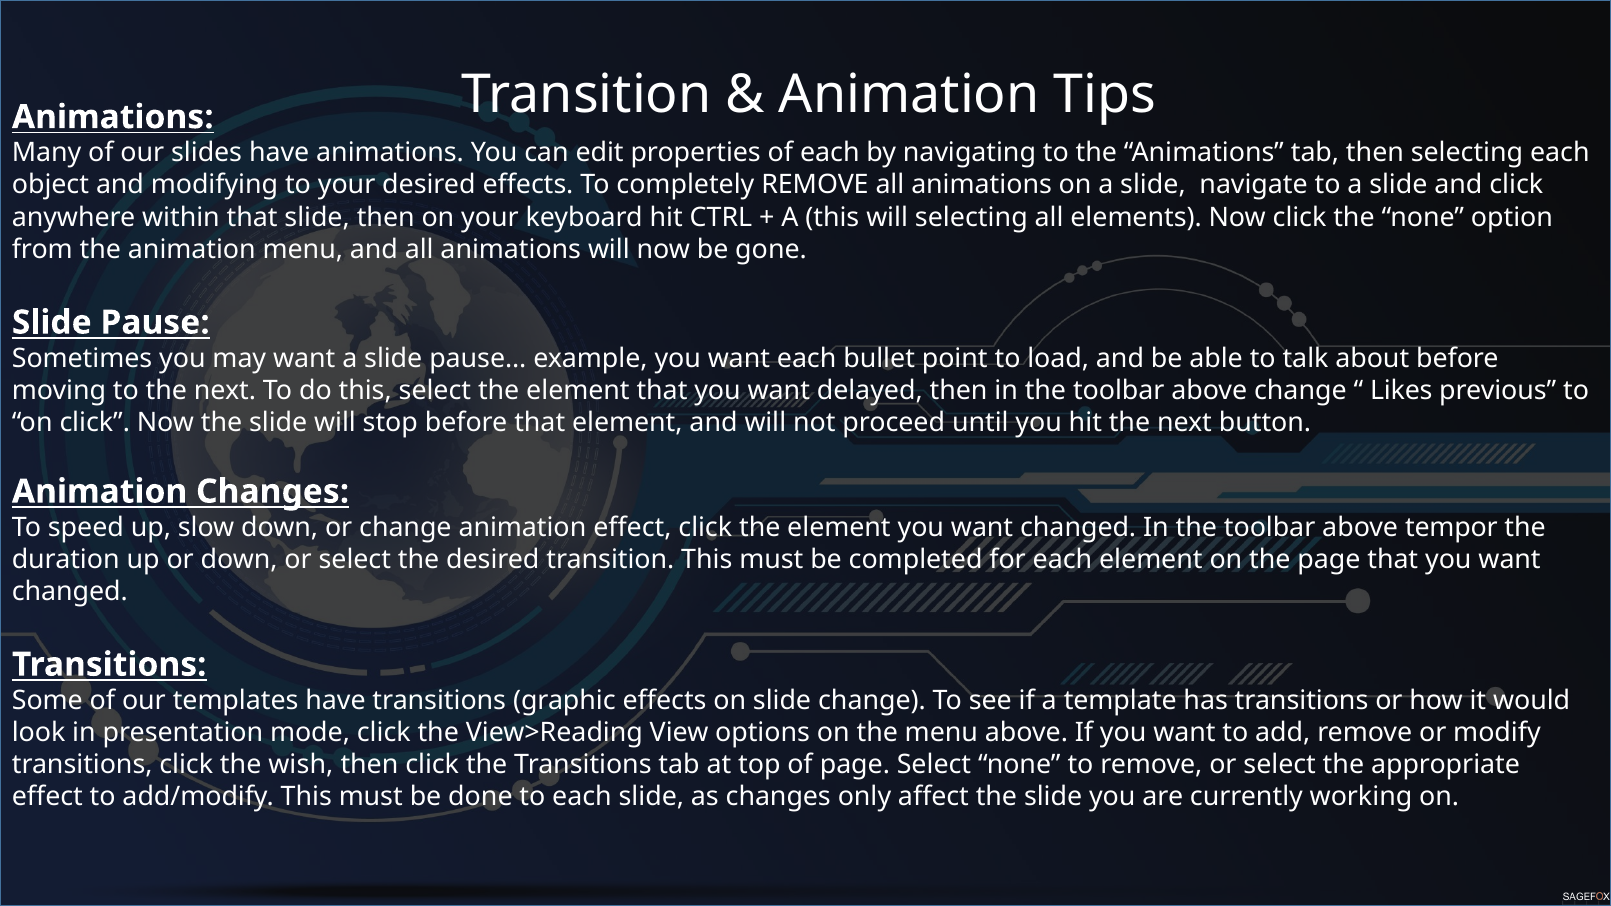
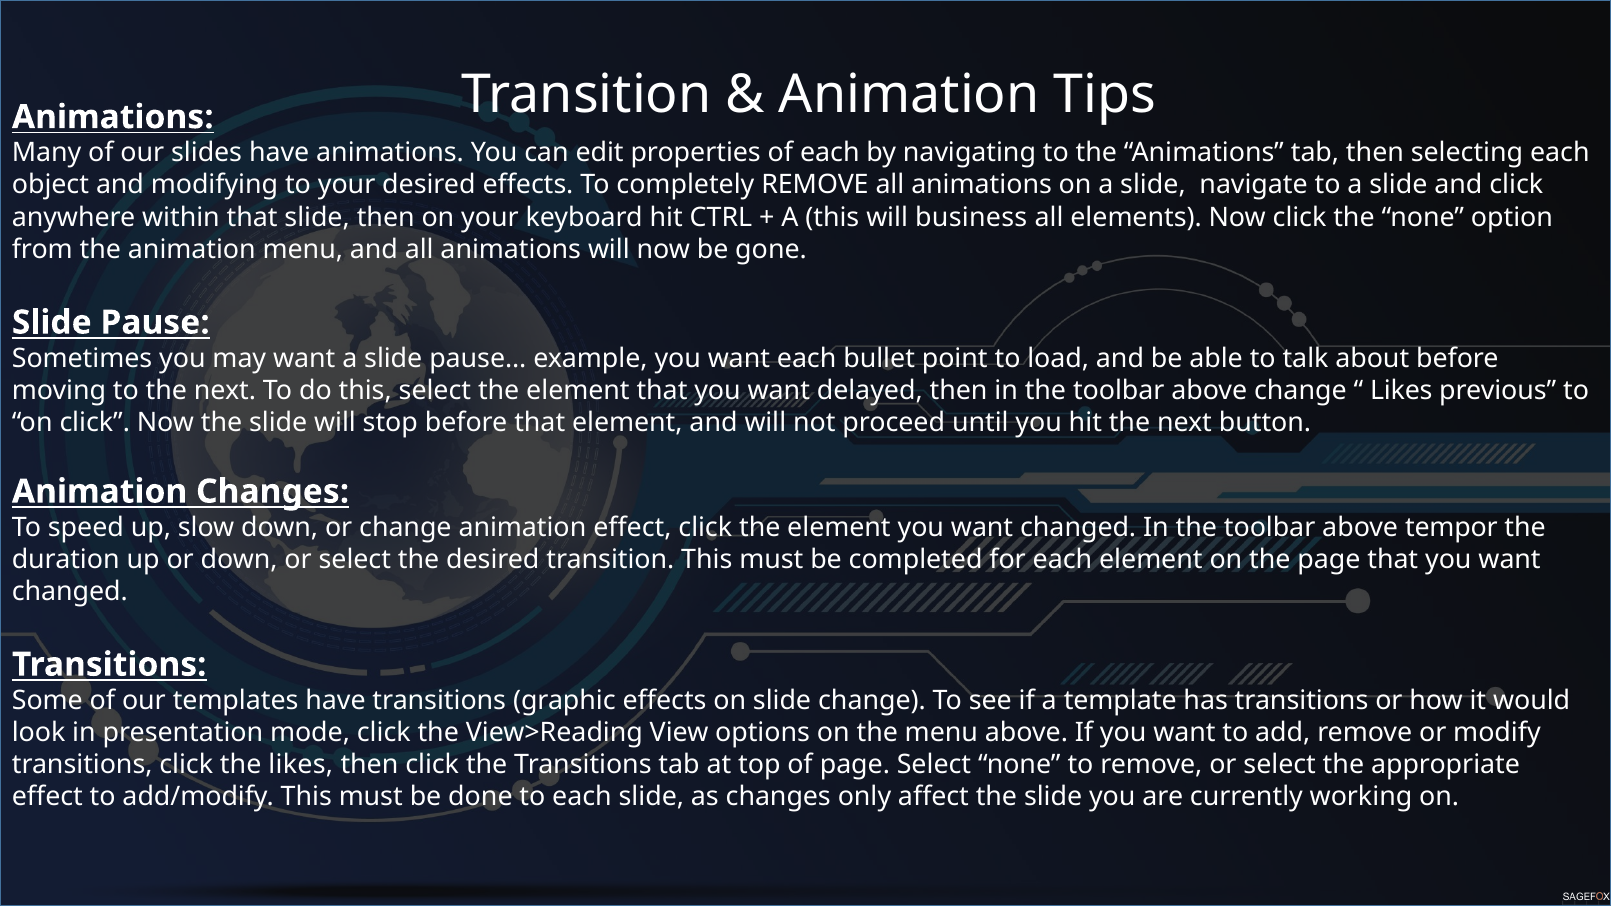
will selecting: selecting -> business (971, 217)
the wish: wish -> likes (301, 765)
